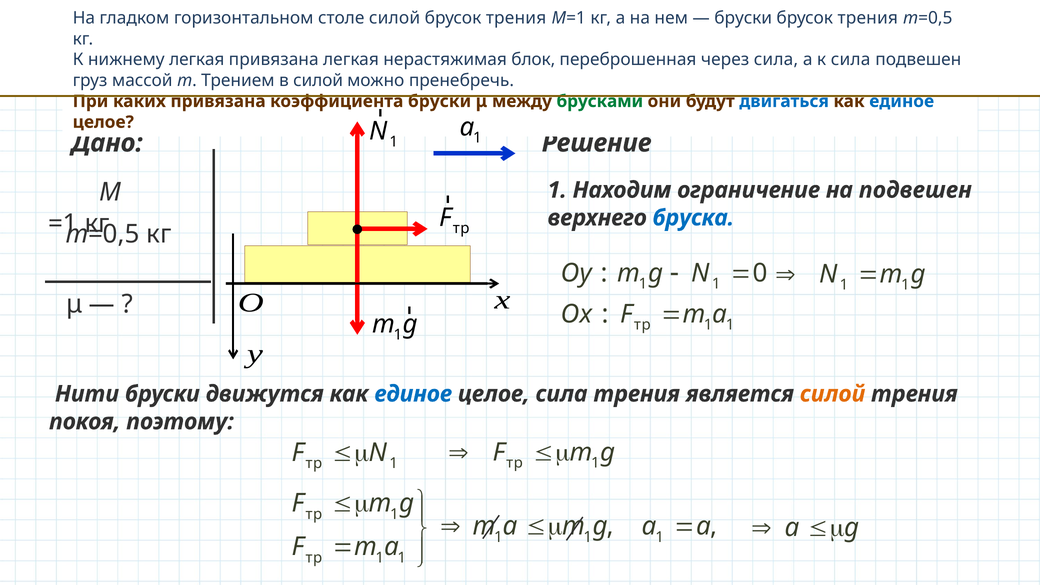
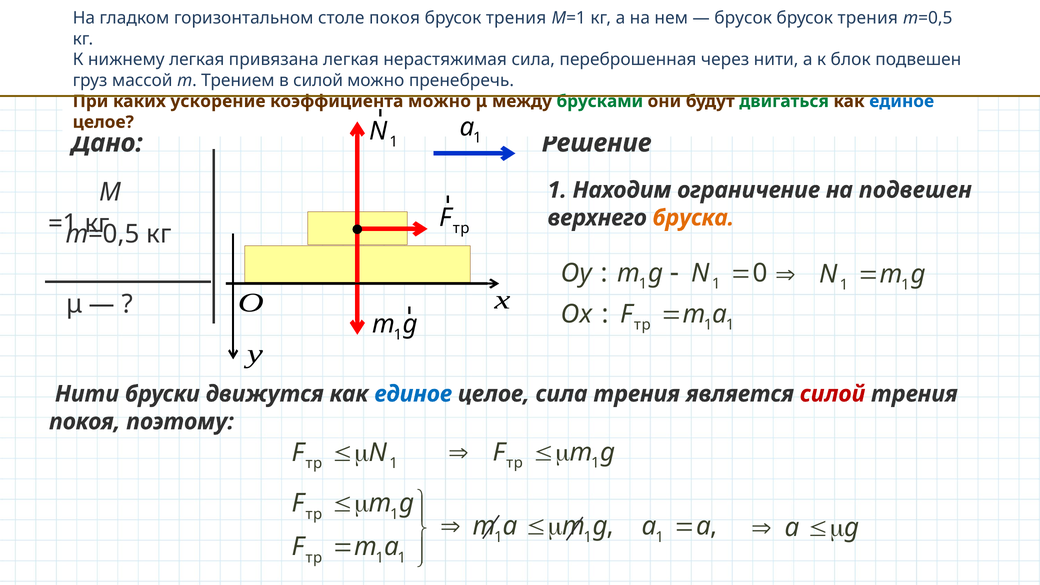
столе силой: силой -> покоя (395, 18)
бруски: бруски -> брусок (743, 18)
нерастяжимая блок: блок -> сила (533, 60)
через сила: сила -> нити (776, 60)
к сила: сила -> блок (851, 60)
каких привязана: привязана -> ускорение (218, 101)
бруски: бруски -> можно (439, 101)
двигаться colour: blue -> green (784, 101)
бруска colour: blue -> orange (693, 218)
силой colour: orange -> red (833, 394)
